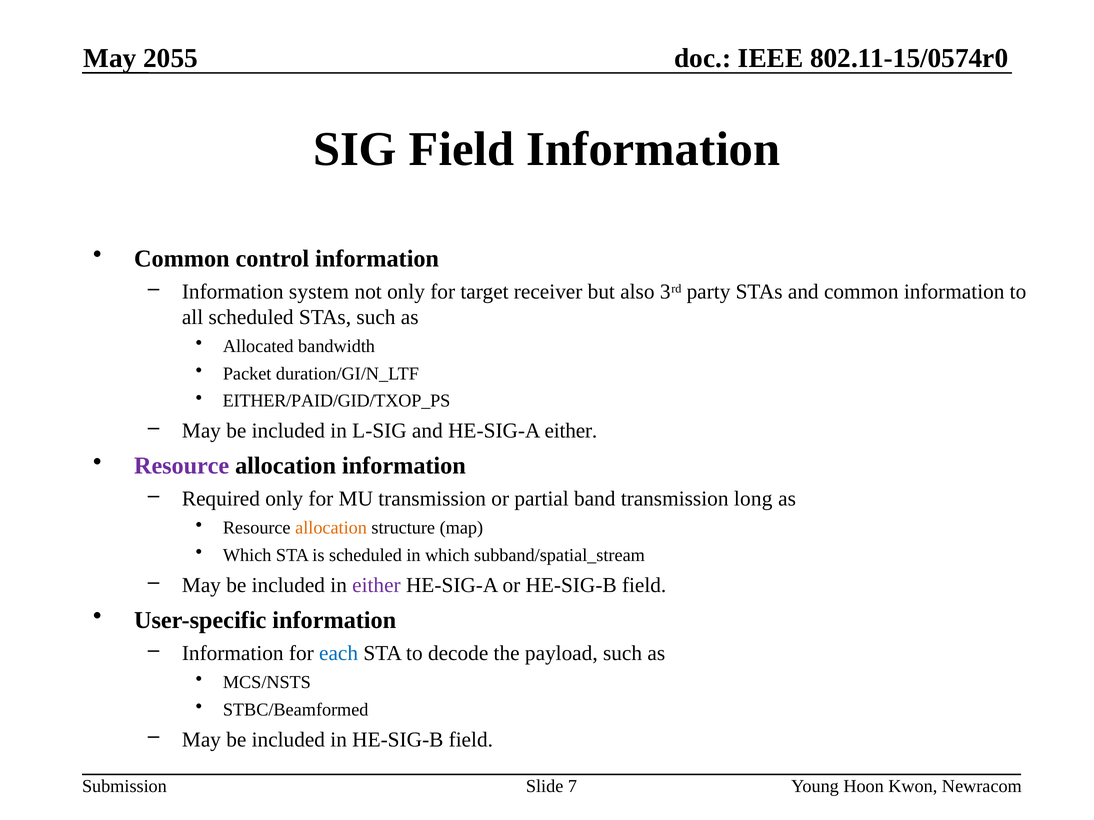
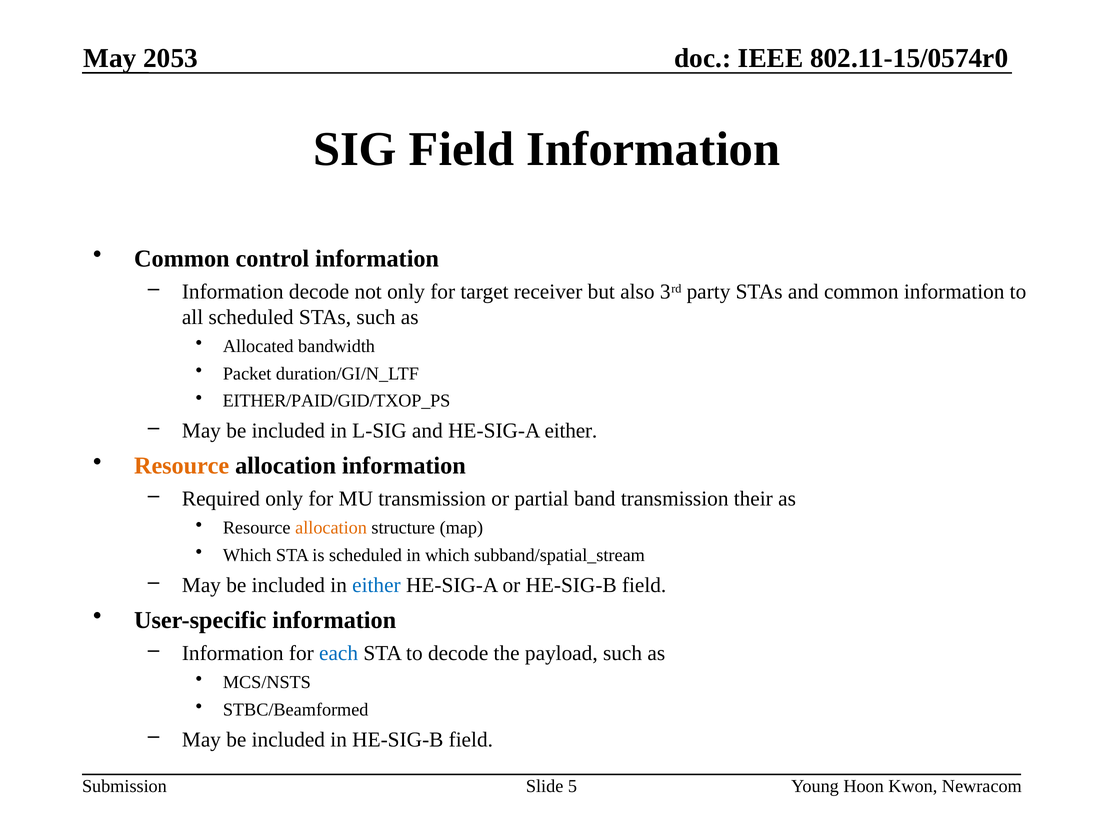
2055: 2055 -> 2053 (171, 58)
Information system: system -> decode (319, 292)
Resource colour: purple -> orange (182, 466)
long: long -> their (753, 499)
either colour: purple -> blue (376, 586)
7: 7 -> 5 (572, 787)
